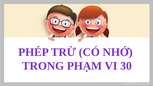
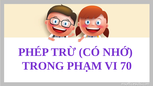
30: 30 -> 70 (126, 66)
